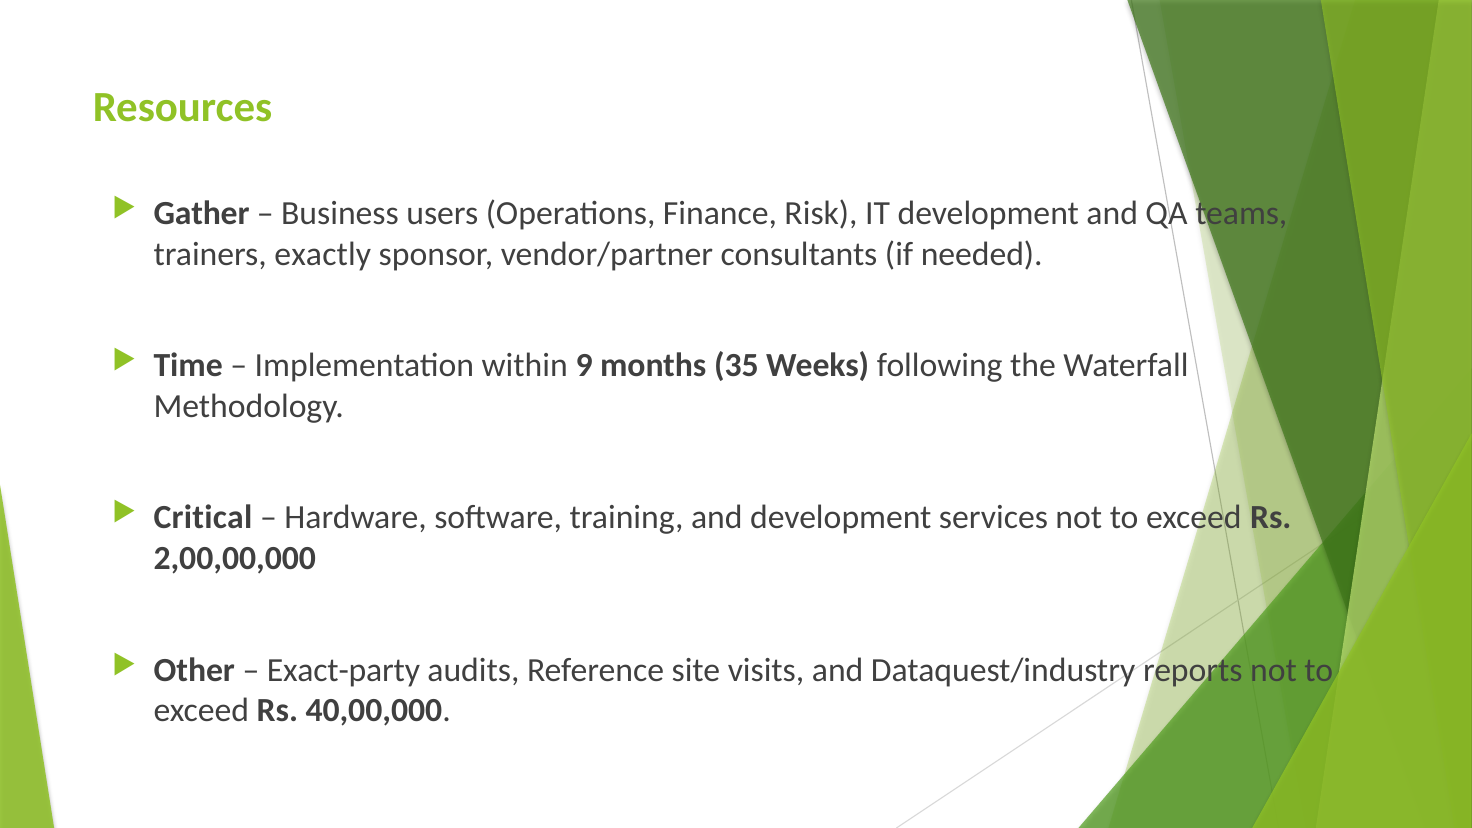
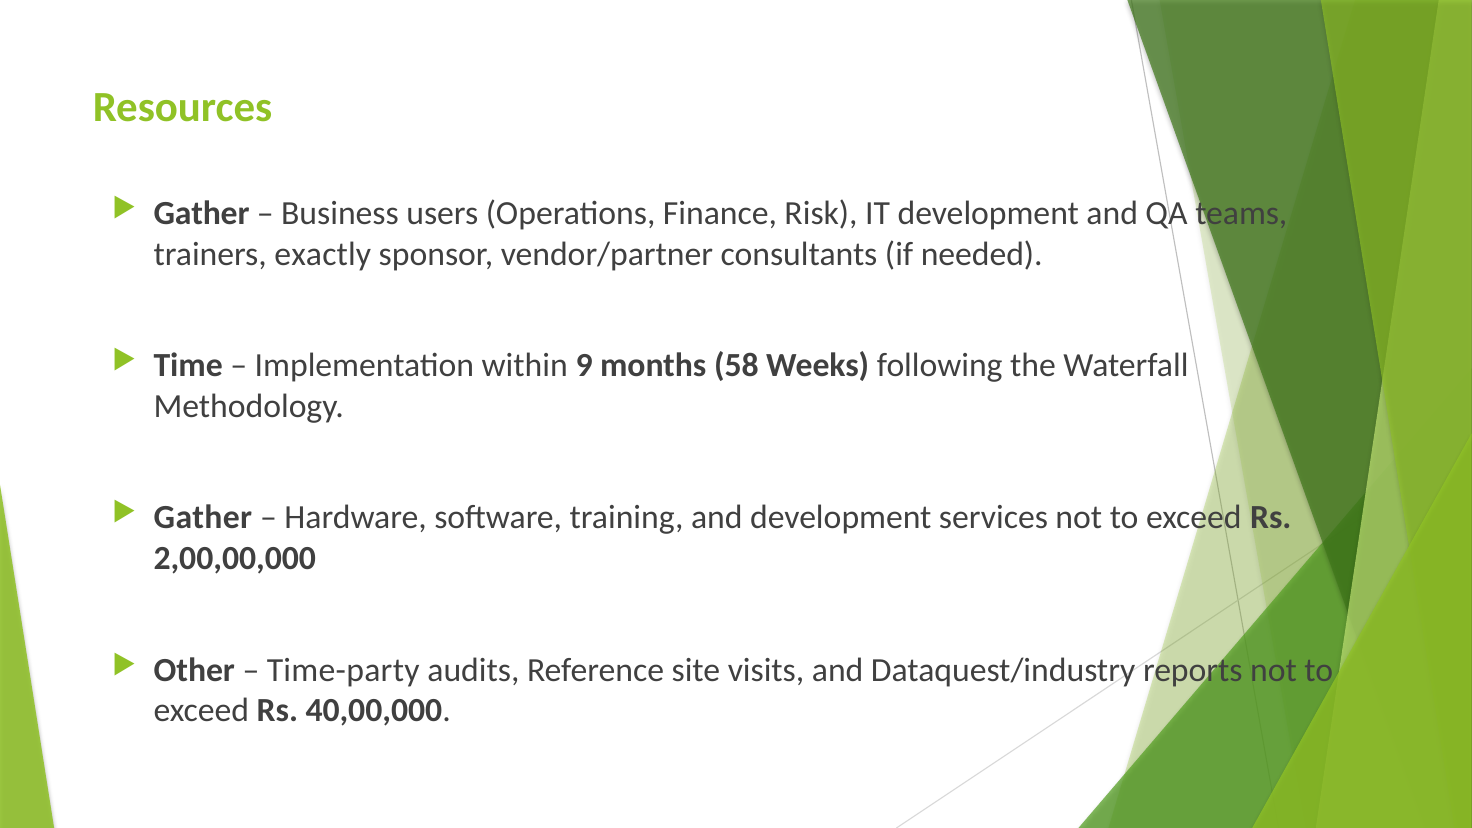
35: 35 -> 58 (736, 366)
Critical: Critical -> Gather (203, 518)
Exact-party: Exact-party -> Time-party (343, 670)
